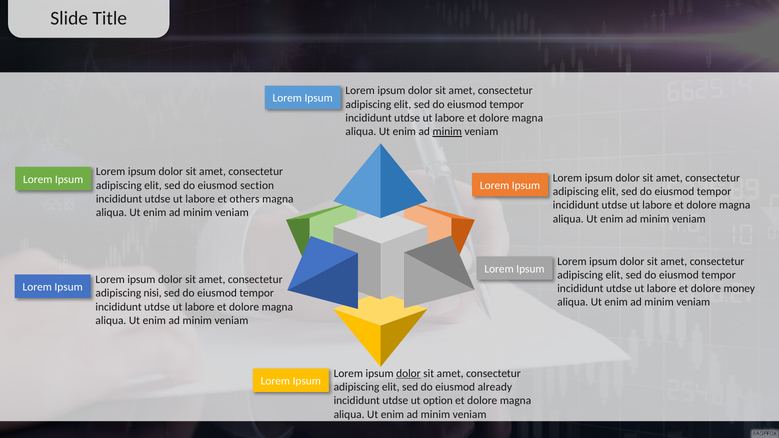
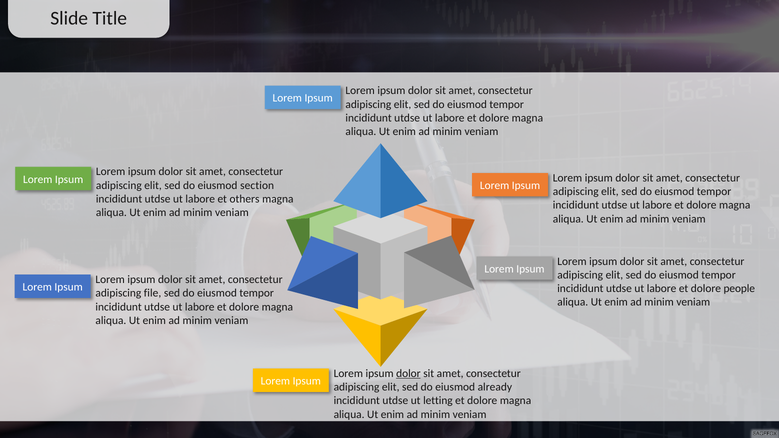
minim underline: present -> none (447, 132)
money: money -> people (739, 289)
nisi: nisi -> file (153, 293)
option: option -> letting (438, 401)
